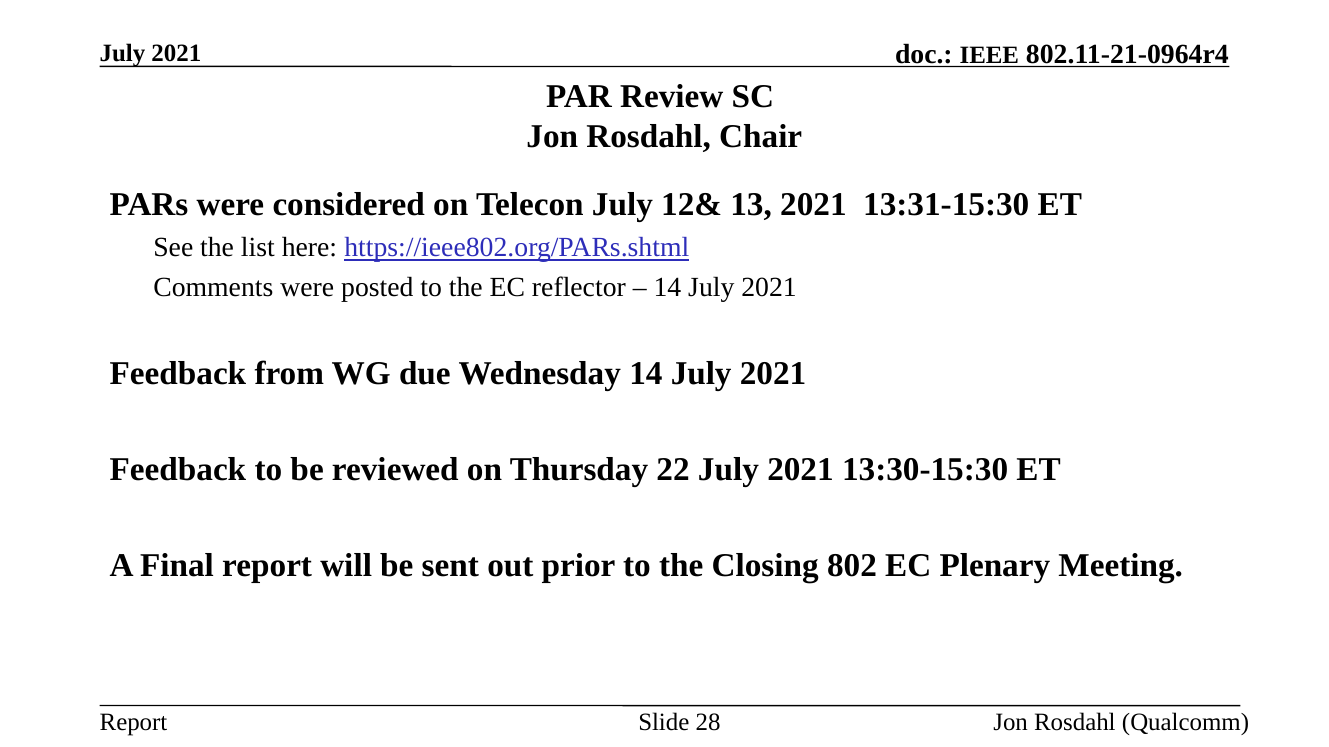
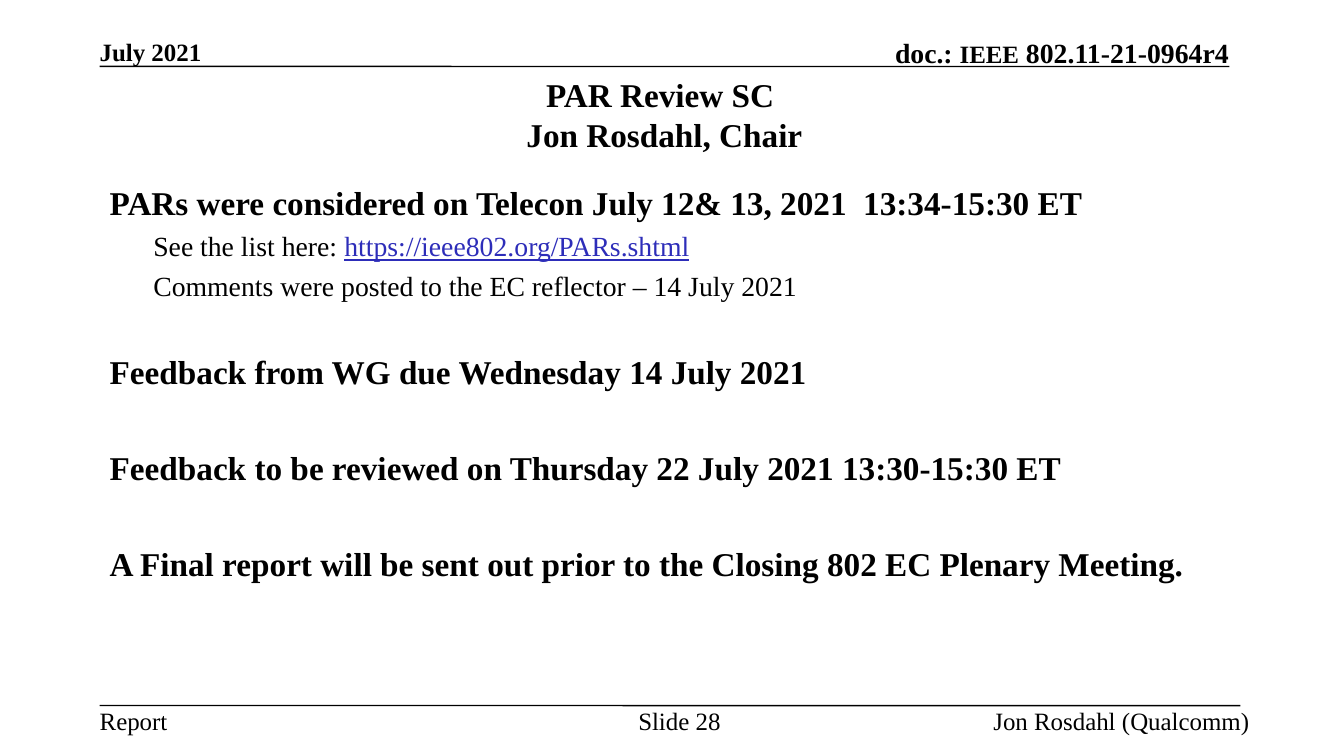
13:31-15:30: 13:31-15:30 -> 13:34-15:30 (946, 205)
